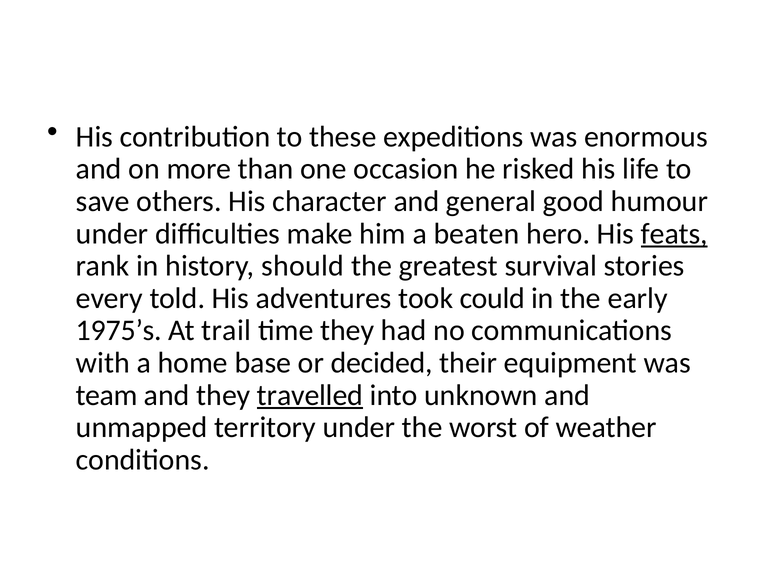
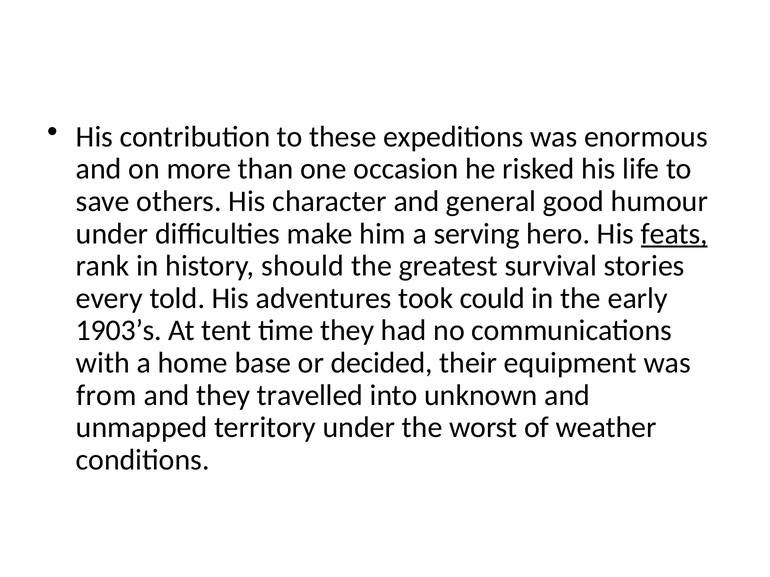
beaten: beaten -> serving (477, 234)
1975’s: 1975’s -> 1903’s (119, 331)
trail: trail -> tent (226, 331)
team: team -> from (106, 396)
travelled underline: present -> none (310, 396)
